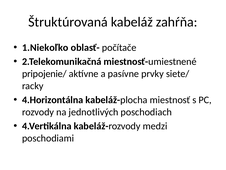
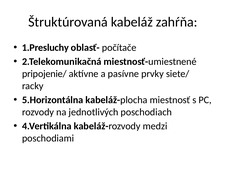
1.Niekoľko: 1.Niekoľko -> 1.Presluchy (45, 47)
4.Horizontálna: 4.Horizontálna -> 5.Horizontálna (53, 100)
